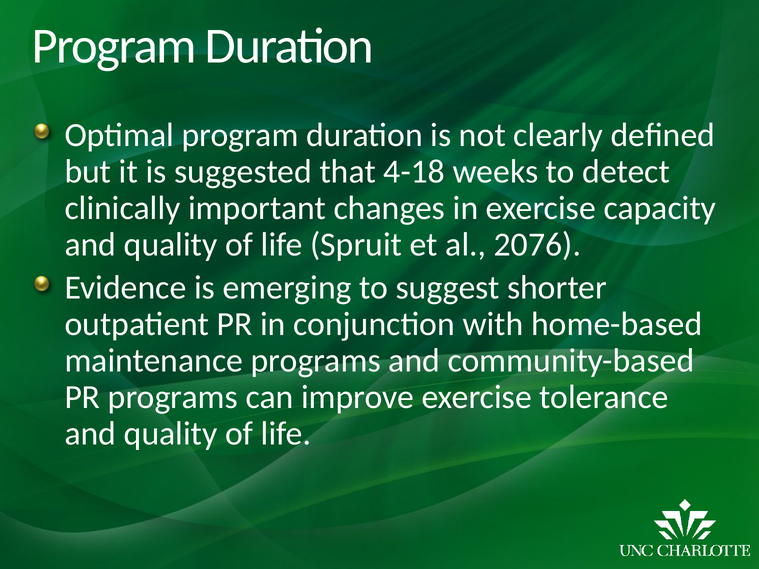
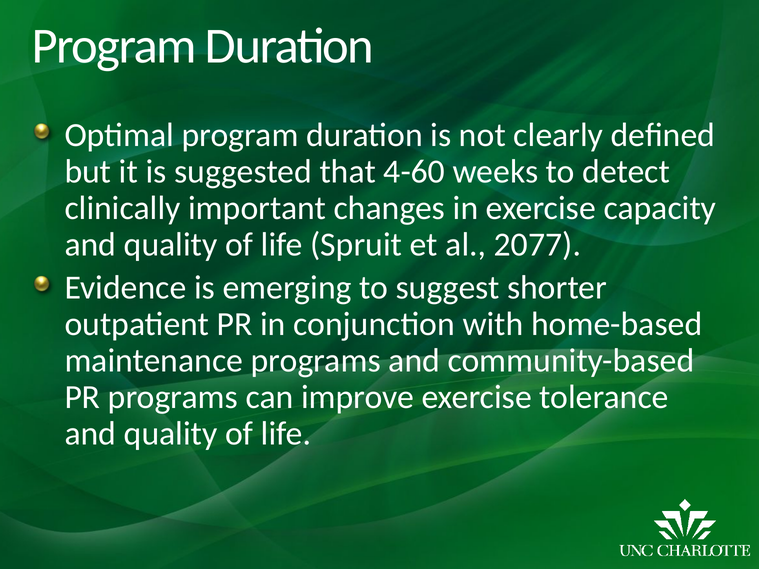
4-18: 4-18 -> 4-60 (414, 172)
2076: 2076 -> 2077 (537, 245)
